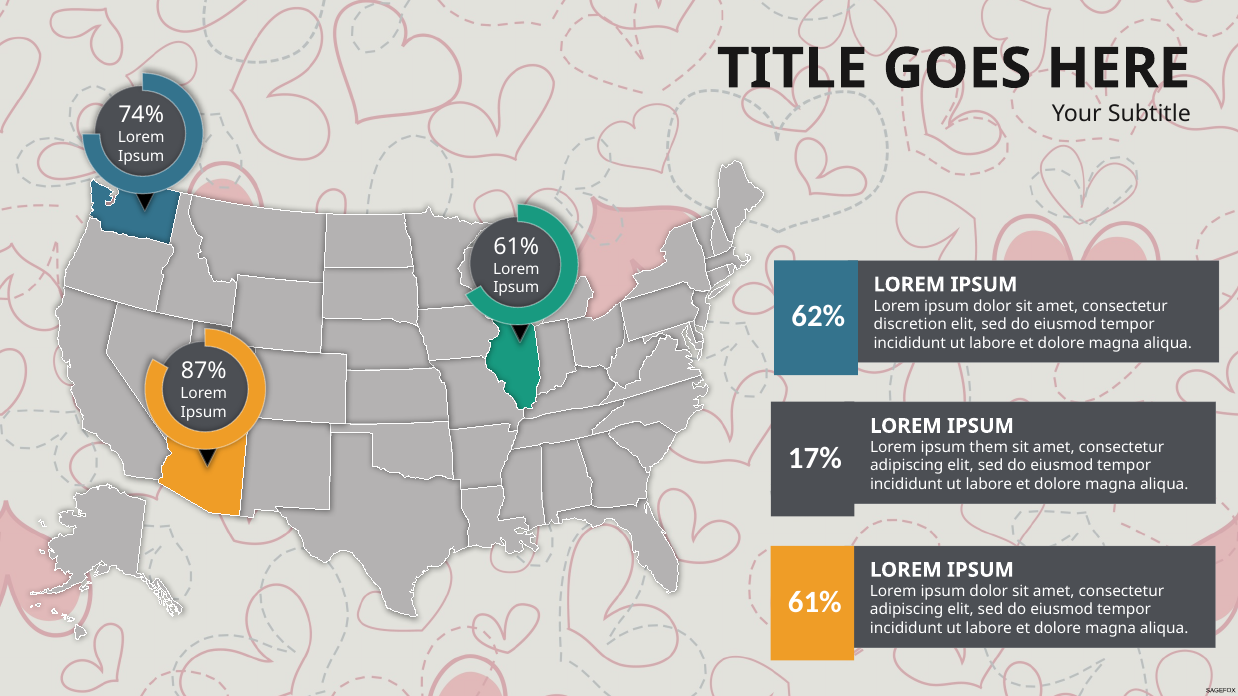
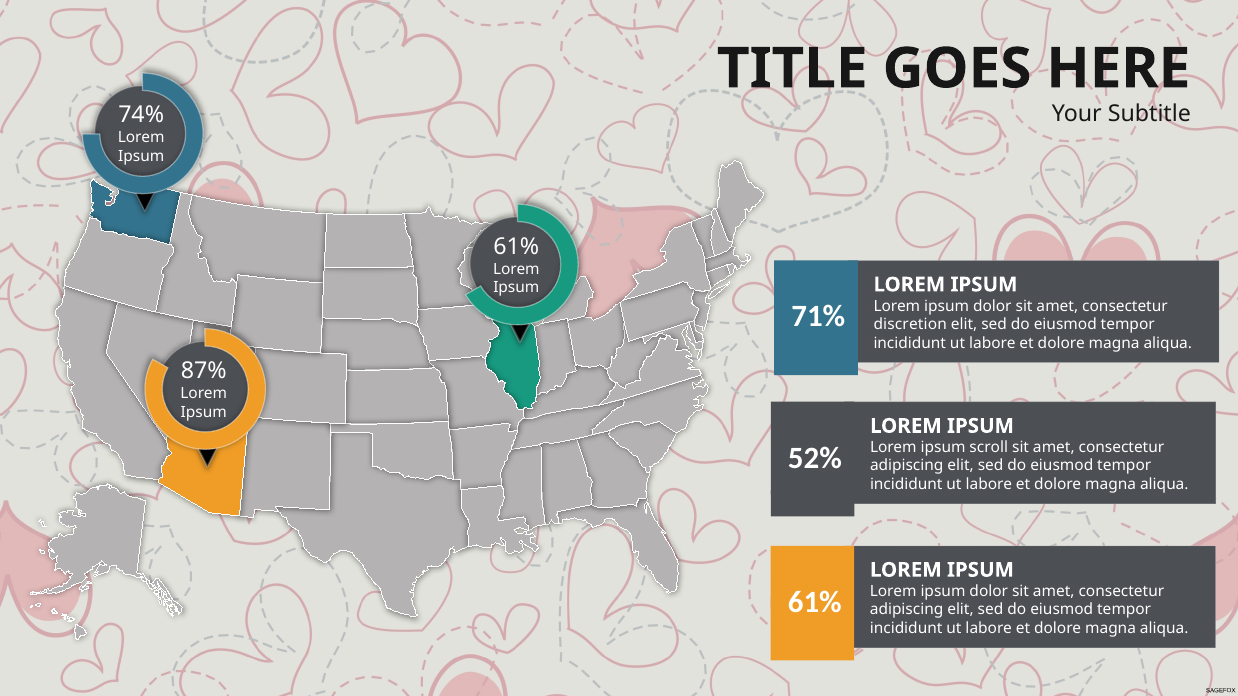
62%: 62% -> 71% (818, 317)
them: them -> scroll (989, 447)
17%: 17% -> 52% (815, 458)
